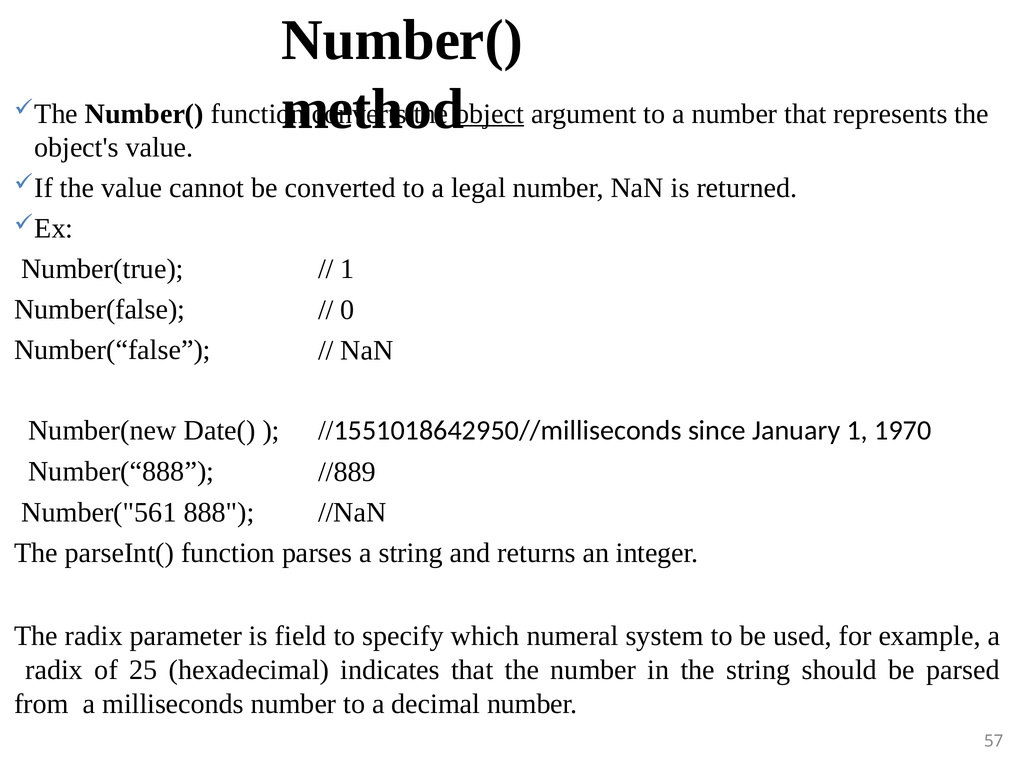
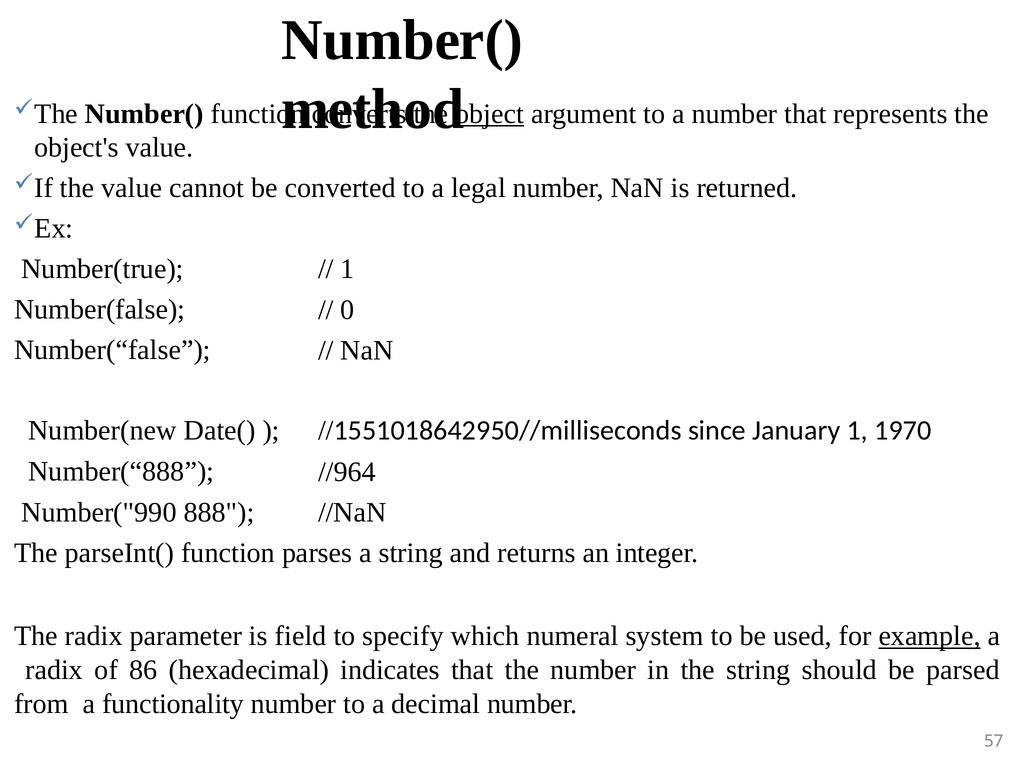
//889: //889 -> //964 (347, 472)
Number("561: Number("561 -> Number("990 (99, 512)
example underline: none -> present (930, 636)
25: 25 -> 86 (143, 670)
milliseconds: milliseconds -> functionality (173, 703)
